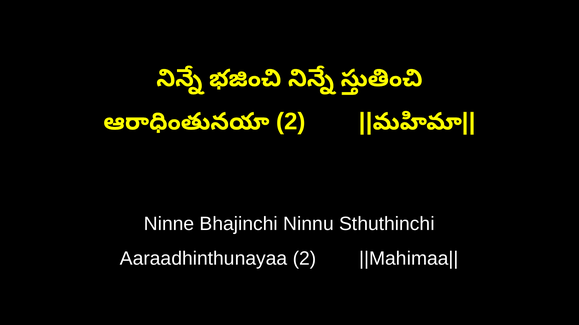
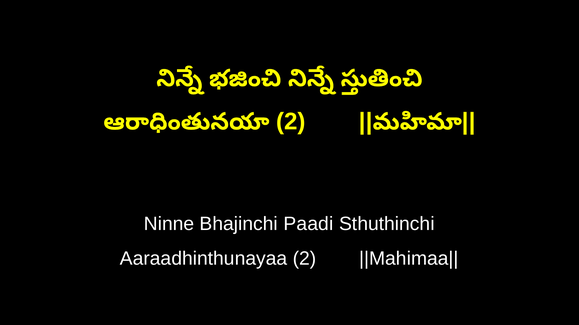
Ninnu: Ninnu -> Paadi (308, 224)
